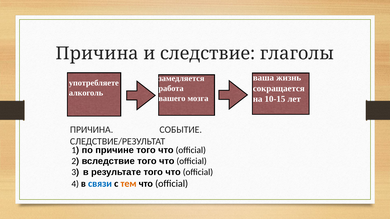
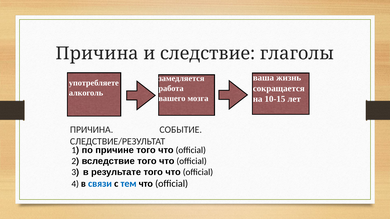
тем colour: orange -> blue (129, 184)
